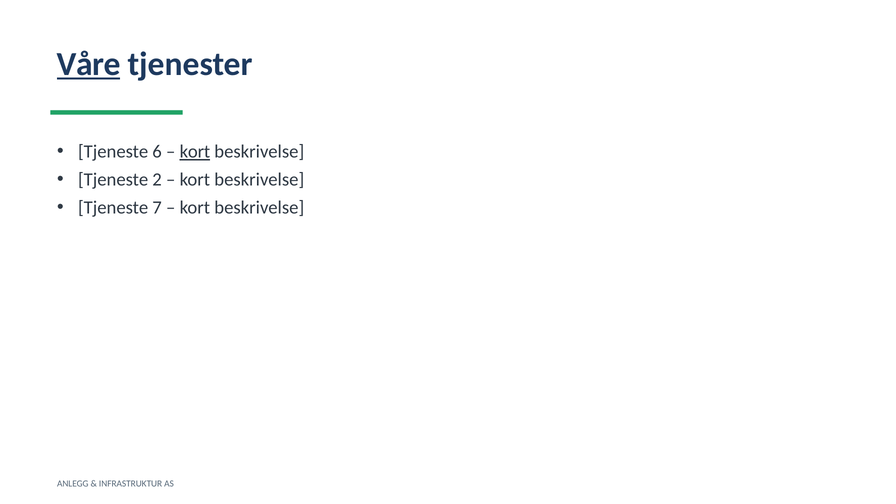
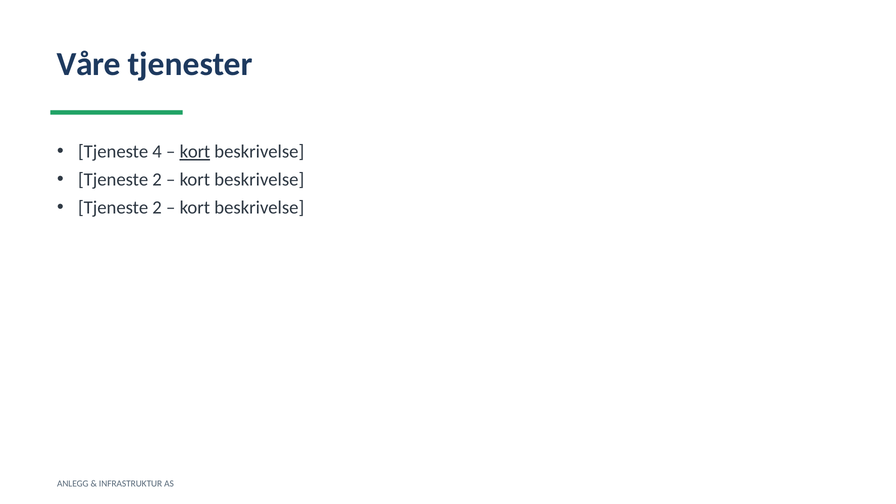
Våre underline: present -> none (89, 64)
6: 6 -> 4 (157, 152)
7: 7 -> 2 (157, 208)
